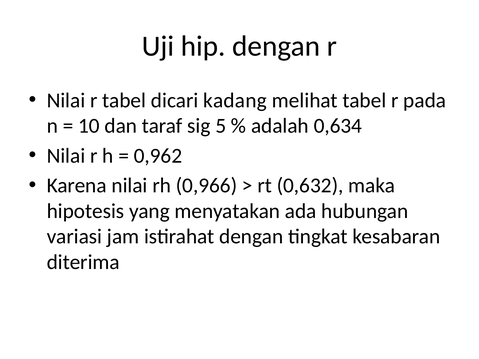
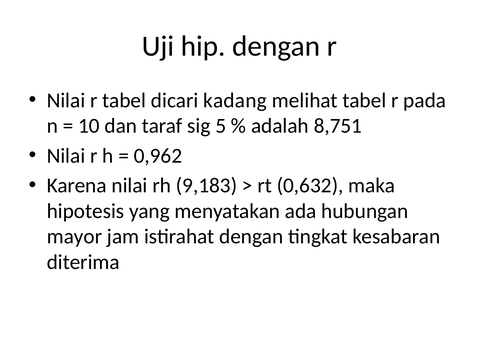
0,634: 0,634 -> 8,751 (338, 126)
0,966: 0,966 -> 9,183 (206, 186)
variasi: variasi -> mayor (74, 237)
